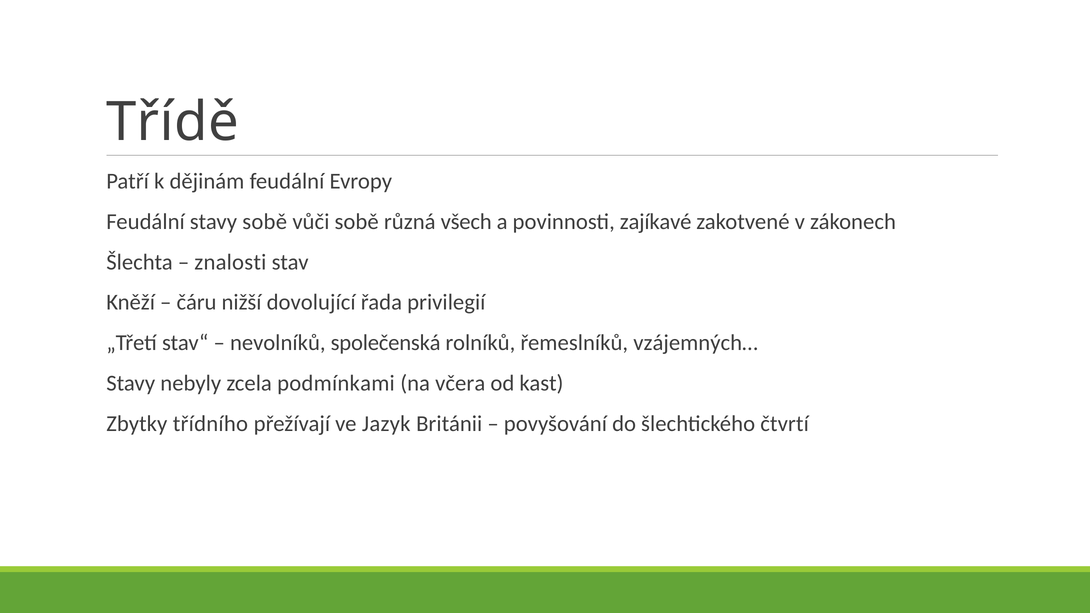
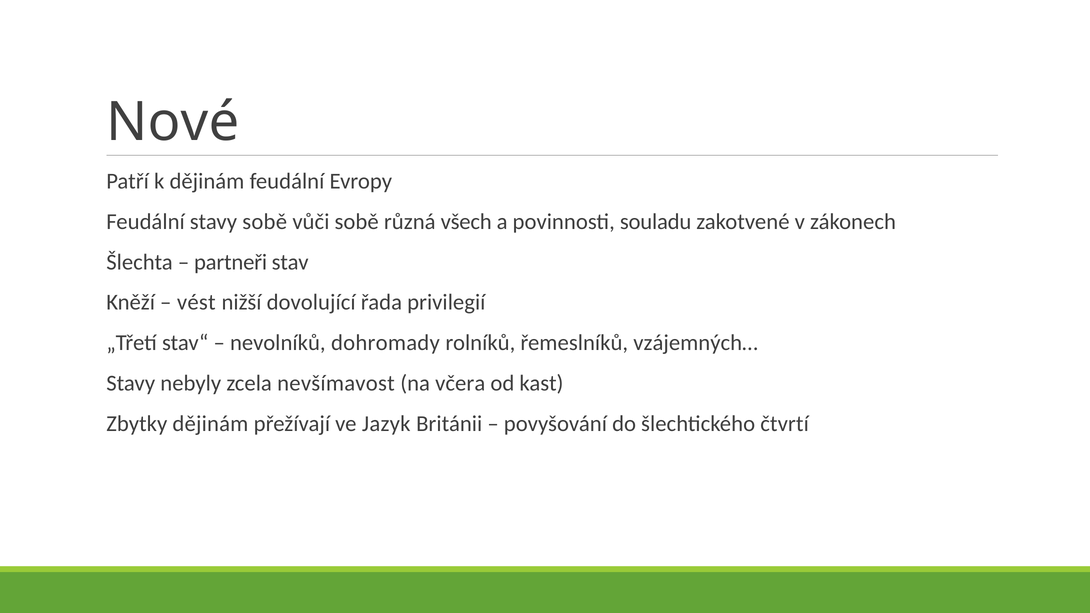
Třídě: Třídě -> Nové (173, 122)
zajíkavé: zajíkavé -> souladu (656, 222)
znalosti: znalosti -> partneři (231, 262)
čáru: čáru -> vést (196, 303)
společenská: společenská -> dohromady (385, 343)
podmínkami: podmínkami -> nevšímavost (336, 383)
Zbytky třídního: třídního -> dějinám (210, 424)
